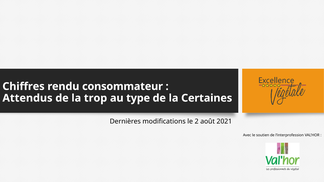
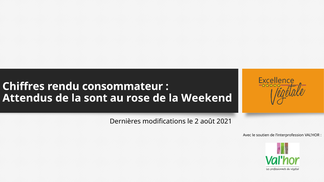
trop: trop -> sont (96, 98)
type: type -> rose (138, 98)
Certaines: Certaines -> Weekend (207, 98)
